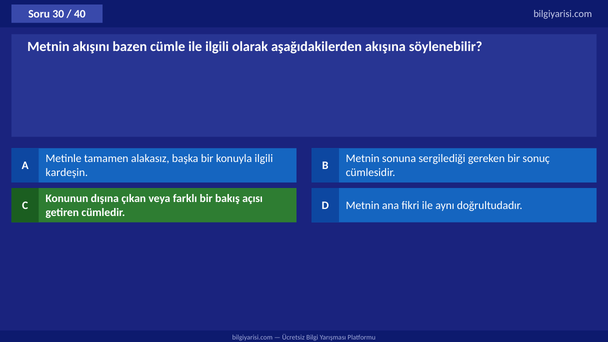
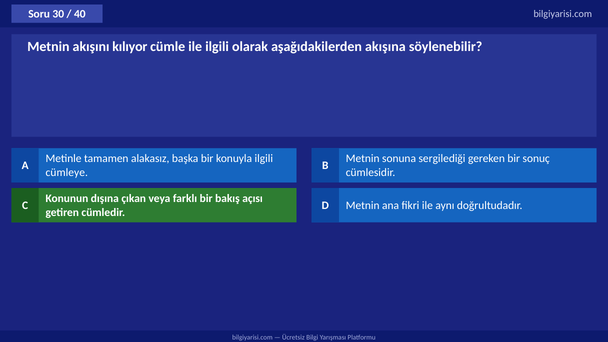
bazen: bazen -> kılıyor (130, 47)
kardeşin: kardeşin -> cümleye (67, 172)
